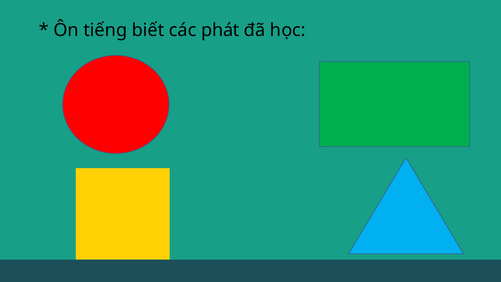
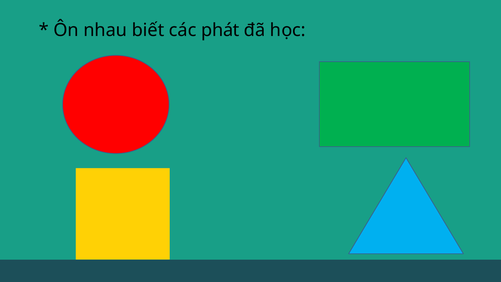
tiếng: tiếng -> nhau (105, 30)
